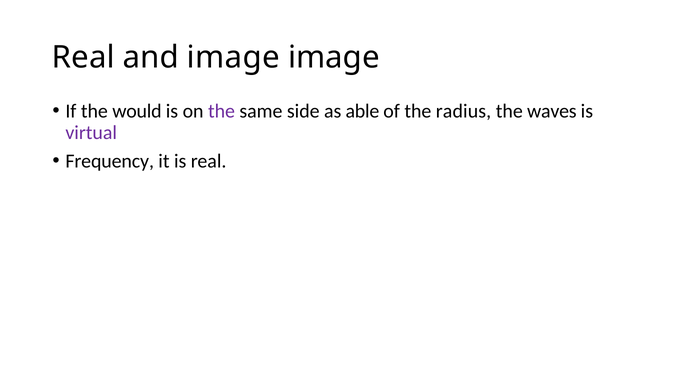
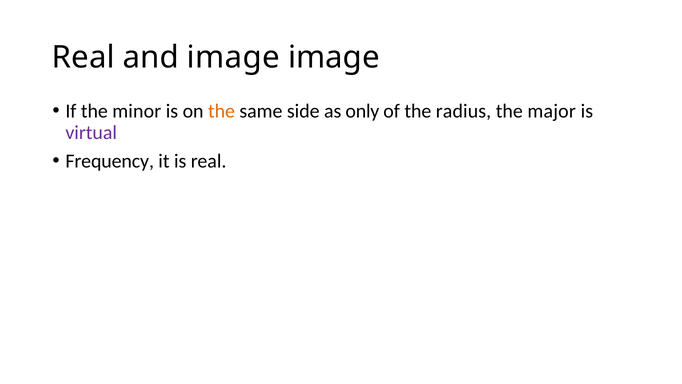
would: would -> minor (137, 111)
the colour: purple -> orange (221, 111)
able: able -> only (362, 111)
waves: waves -> major (552, 111)
